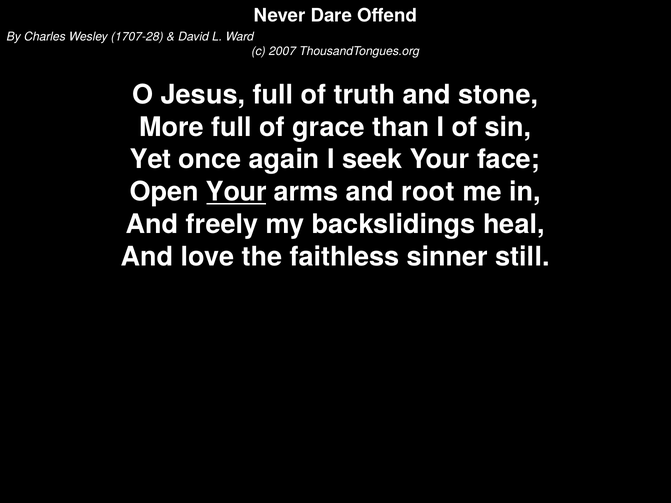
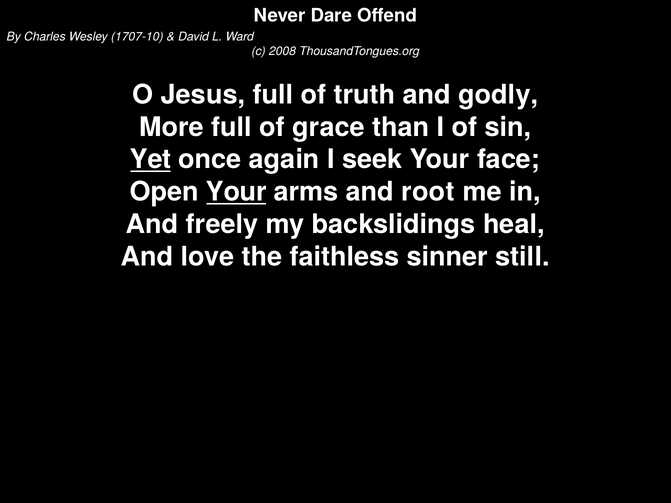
1707-28: 1707-28 -> 1707-10 (137, 37)
2007: 2007 -> 2008 (282, 51)
stone: stone -> godly (498, 95)
Yet underline: none -> present (151, 160)
